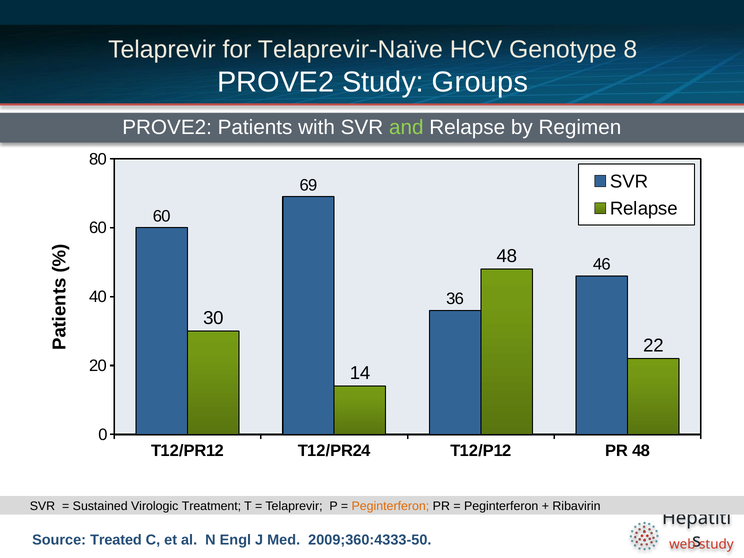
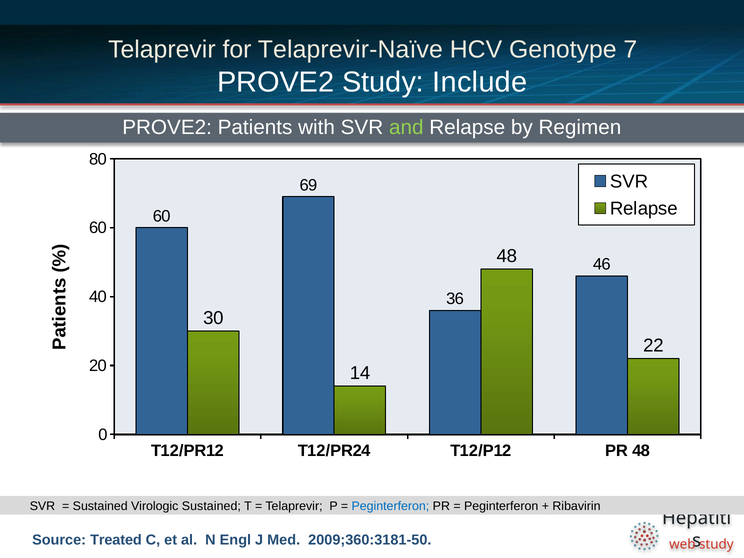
8: 8 -> 7 (630, 50)
Groups: Groups -> Include (480, 82)
Virologic Treatment: Treatment -> Sustained (211, 506)
Peginterferon colour: orange -> blue (390, 506)
2009;360:4333-50: 2009;360:4333-50 -> 2009;360:3181-50 (370, 540)
